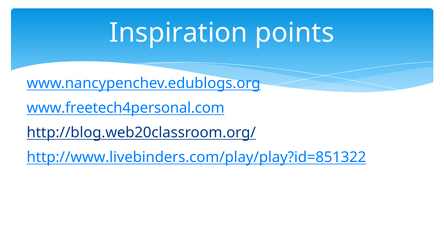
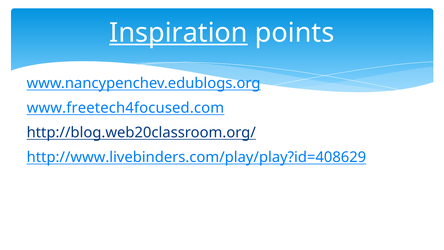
Inspiration underline: none -> present (179, 33)
www.freetech4personal.com: www.freetech4personal.com -> www.freetech4focused.com (125, 108)
http://www.livebinders.com/play/play?id=851322: http://www.livebinders.com/play/play?id=851322 -> http://www.livebinders.com/play/play?id=408629 (196, 157)
